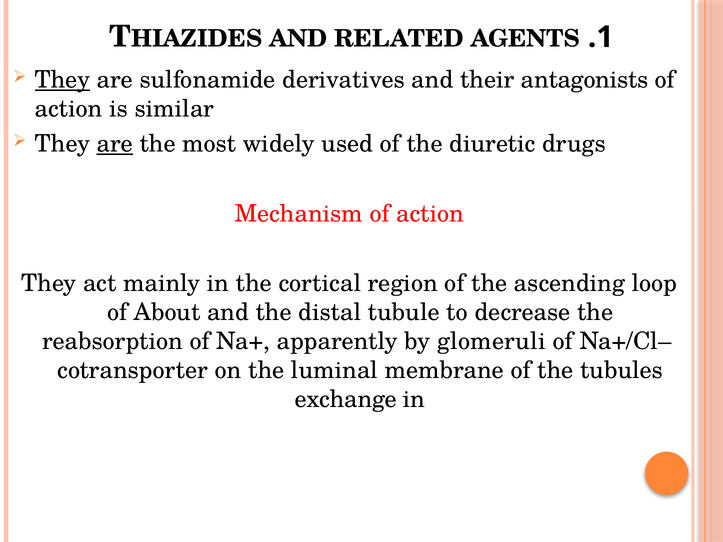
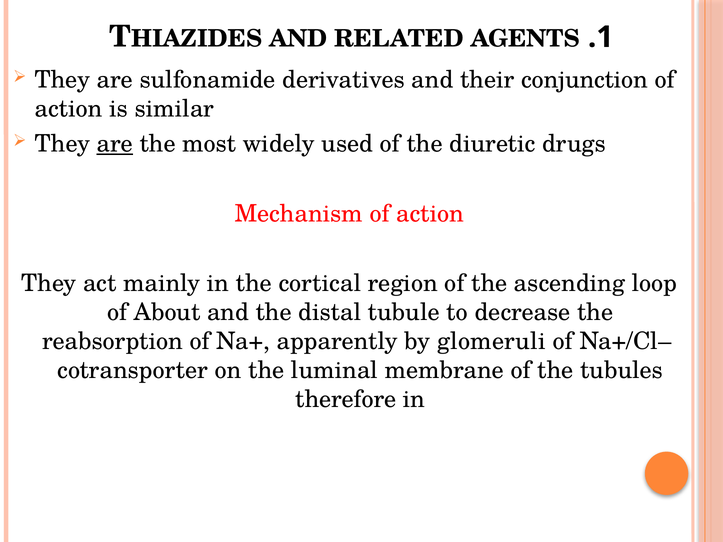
They underline: present -> none (63, 80)
antagonists: antagonists -> conjunction (585, 80)
exchange: exchange -> therefore (346, 399)
